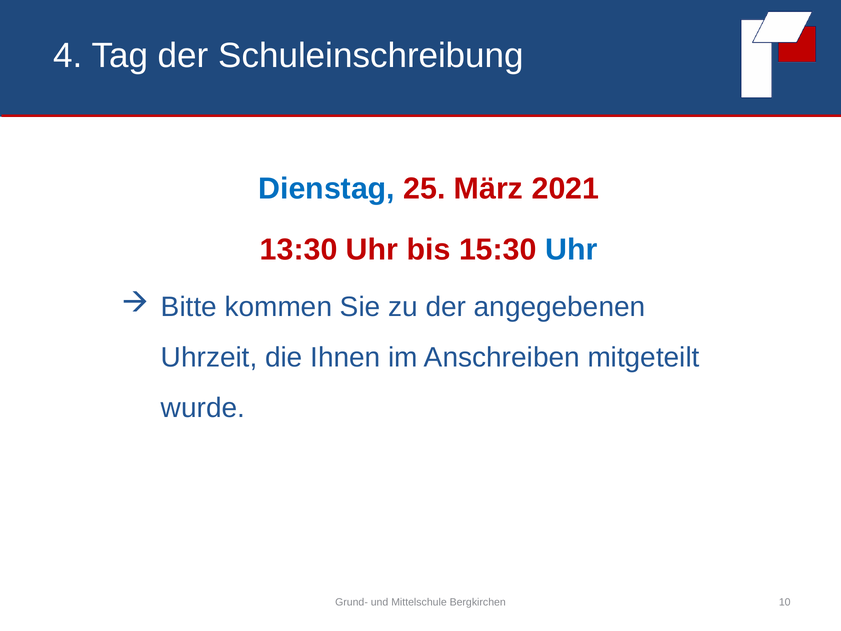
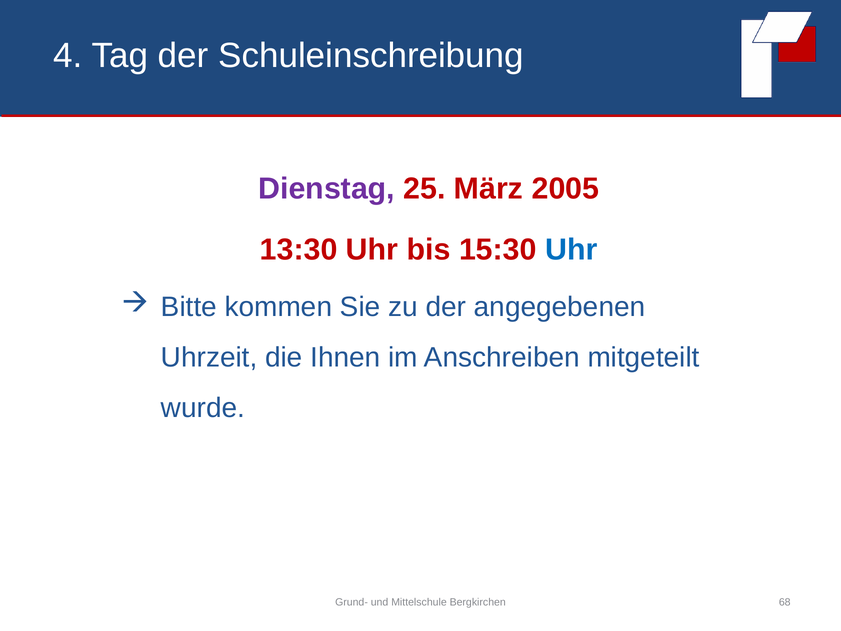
Dienstag colour: blue -> purple (327, 189)
2021: 2021 -> 2005 (565, 189)
10: 10 -> 68 (785, 602)
